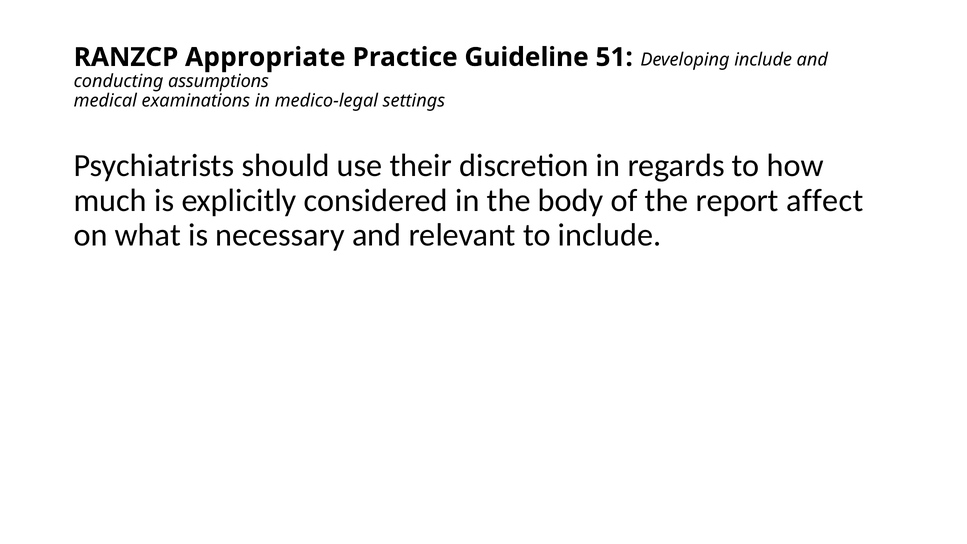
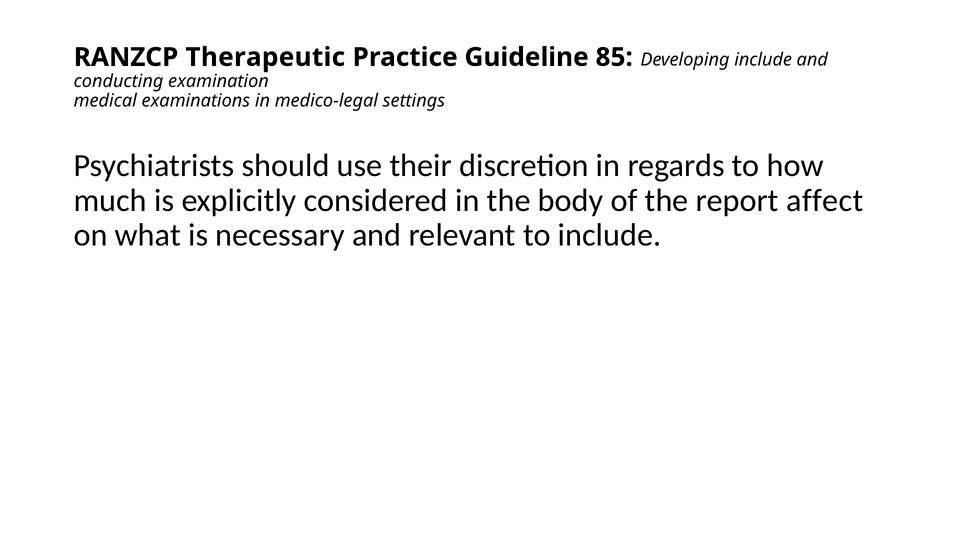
Appropriate: Appropriate -> Therapeutic (265, 57)
51: 51 -> 85 (614, 57)
assumptions: assumptions -> examination (218, 81)
